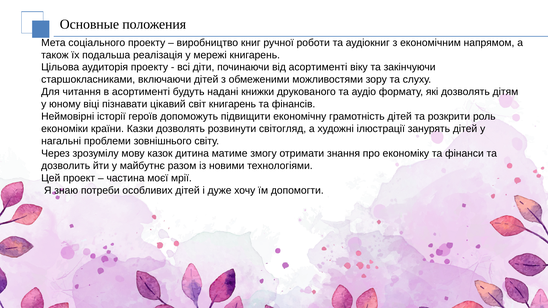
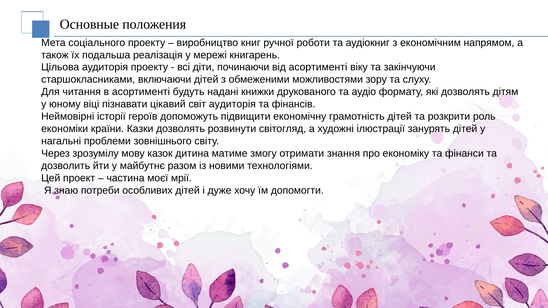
світ книгарень: книгарень -> аудиторія (232, 104)
